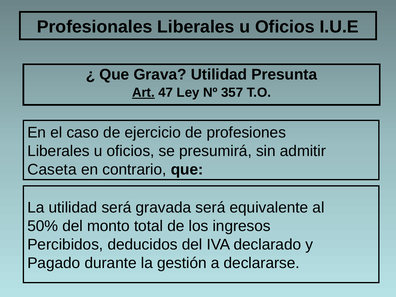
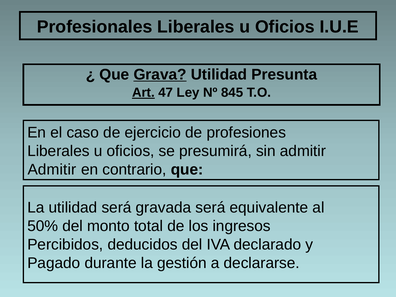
Grava underline: none -> present (160, 74)
357: 357 -> 845 (232, 93)
Caseta: Caseta -> Admitir (52, 170)
